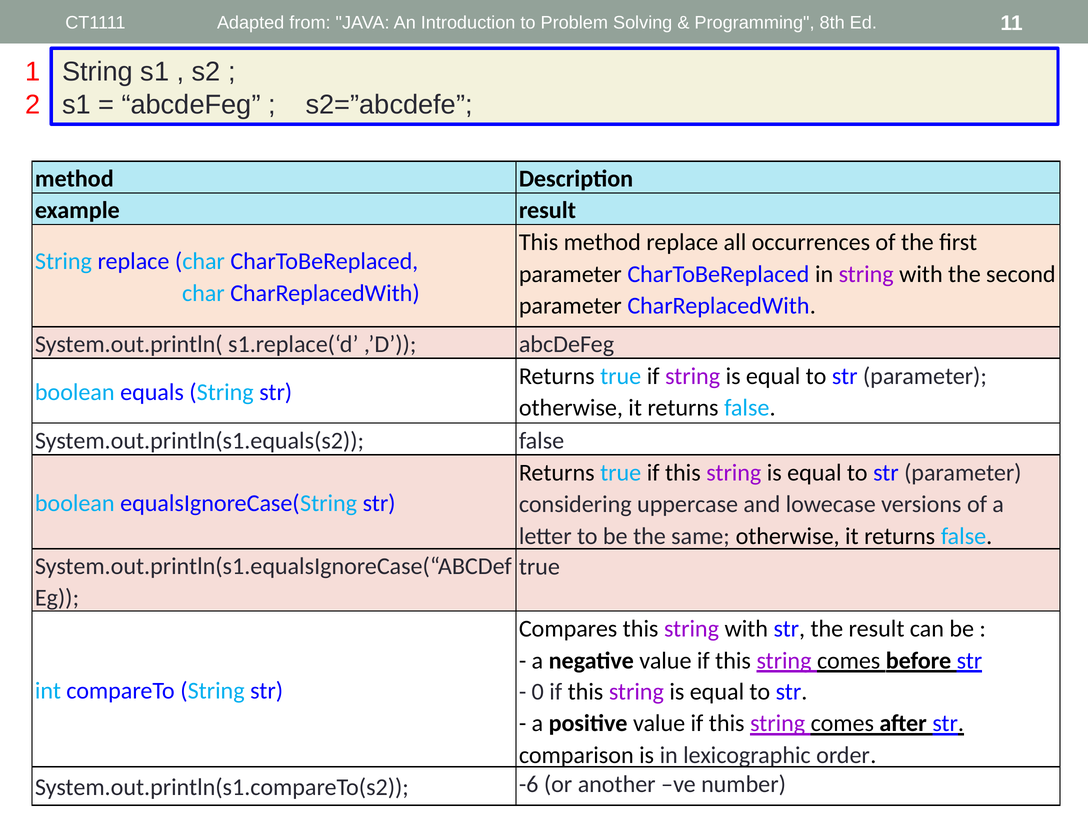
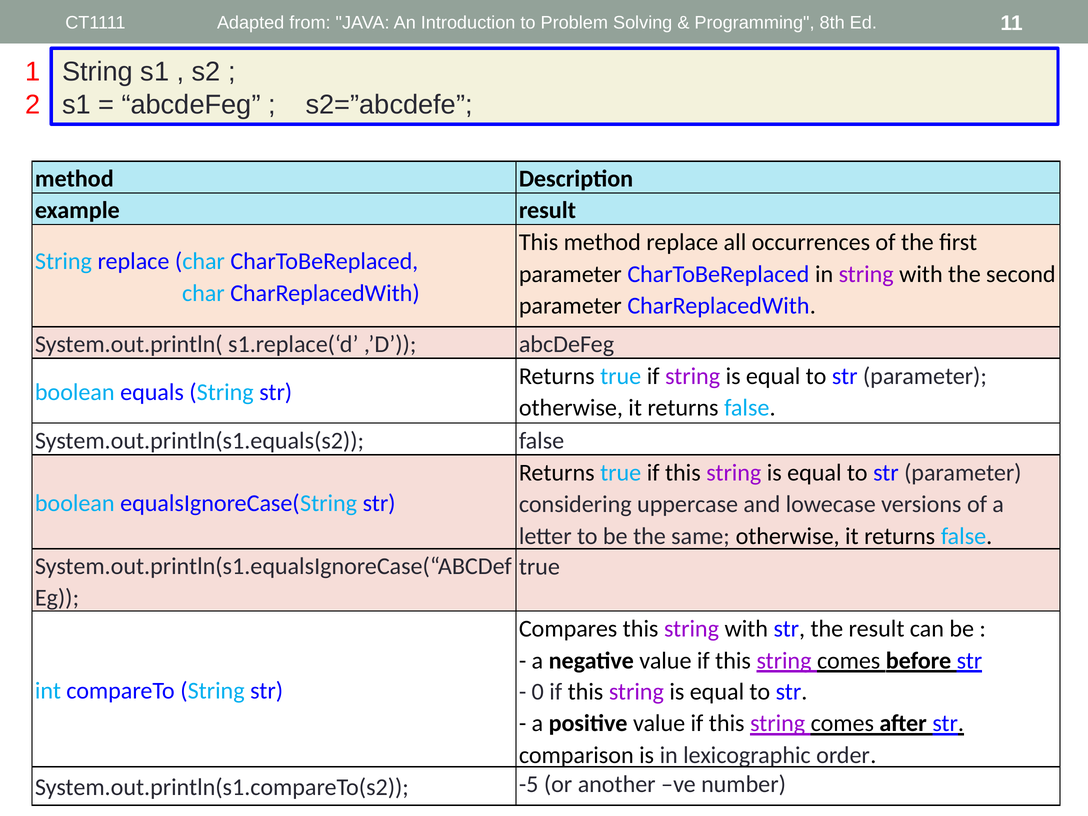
-6: -6 -> -5 (529, 784)
